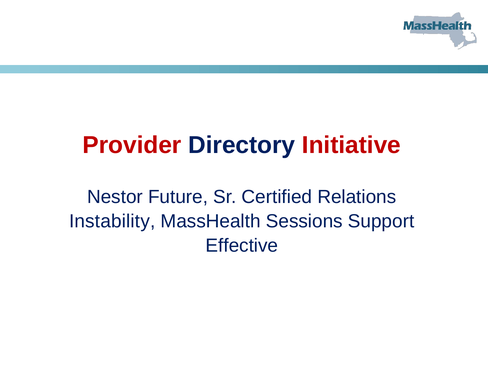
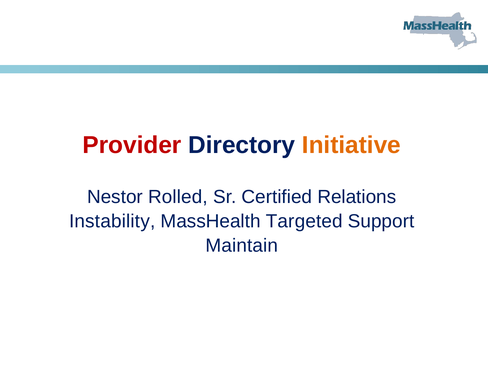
Initiative colour: red -> orange (351, 145)
Future: Future -> Rolled (178, 197)
Sessions: Sessions -> Targeted (304, 221)
Effective: Effective -> Maintain (242, 246)
